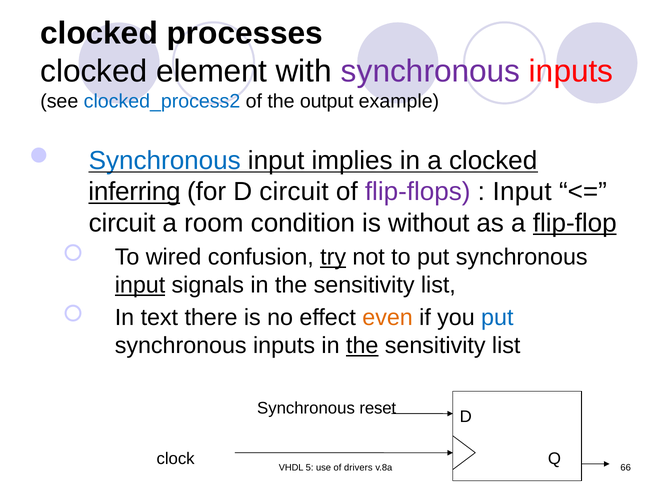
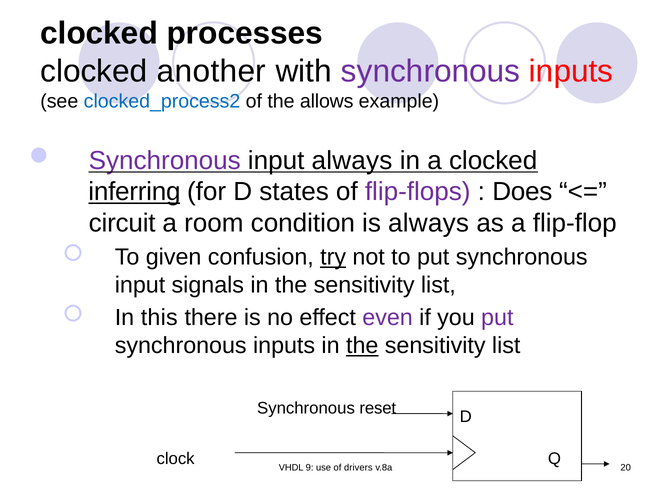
element: element -> another (211, 72)
output: output -> allows (327, 101)
Synchronous colour: blue -> purple (165, 161)
input implies: implies -> always (352, 161)
D circuit: circuit -> states (294, 192)
Input: Input -> Does (522, 192)
is without: without -> always (429, 223)
flip-flop underline: present -> none (575, 223)
wired: wired -> given (174, 257)
input underline: present -> none (140, 285)
text: text -> this (159, 318)
even colour: orange -> purple (388, 318)
put colour: blue -> purple (497, 318)
5: 5 -> 9 (310, 468)
66: 66 -> 20 (626, 468)
